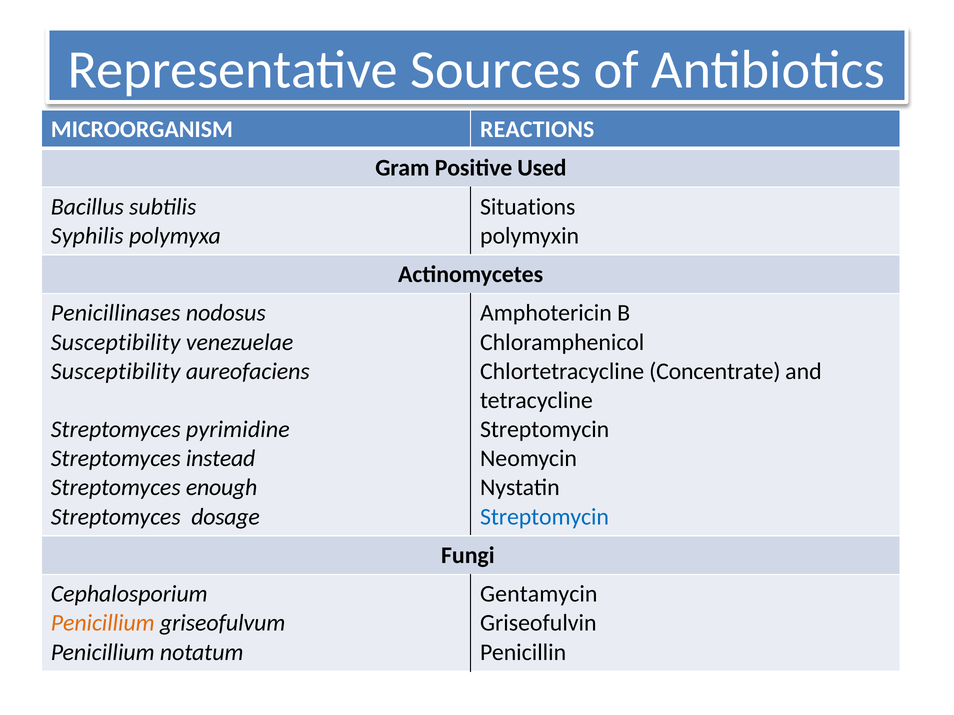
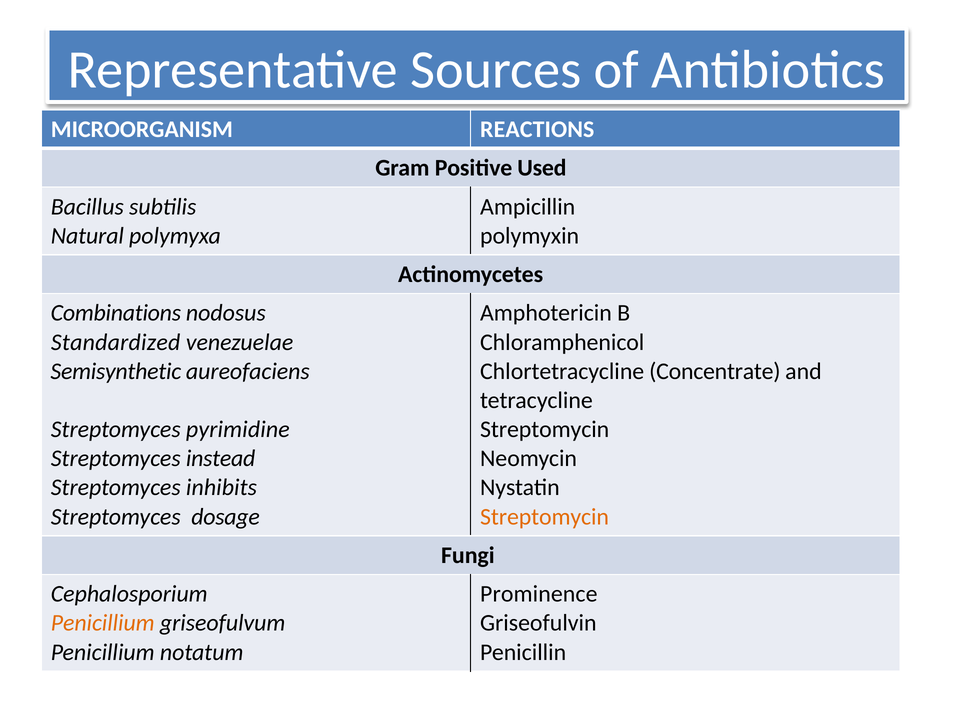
Situations: Situations -> Ampicillin (528, 207)
Syphilis: Syphilis -> Natural (87, 236)
Penicillinases: Penicillinases -> Combinations (116, 313)
Susceptibility: Susceptibility -> Standardized (116, 342)
Susceptibility: Susceptibility -> Semisynthetic (116, 372)
enough: enough -> inhibits (221, 488)
Streptomycin colour: blue -> orange (545, 517)
Gentamycin: Gentamycin -> Prominence (539, 594)
